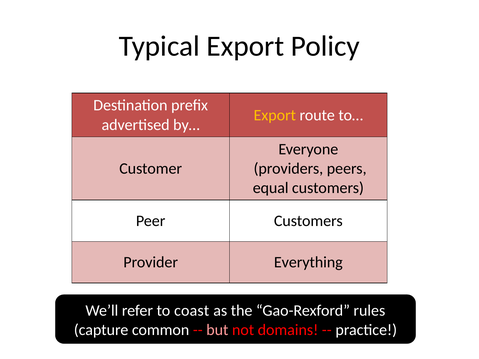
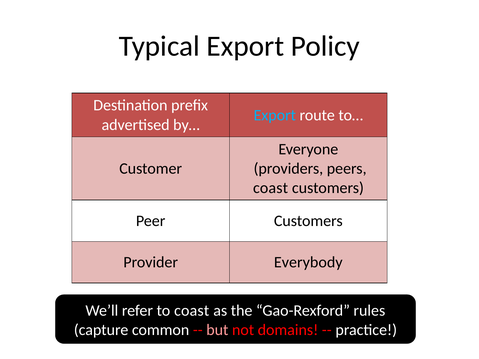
Export colour: yellow -> light blue (275, 115)
equal: equal -> coast (271, 188)
Everything: Everything -> Everybody (308, 263)
